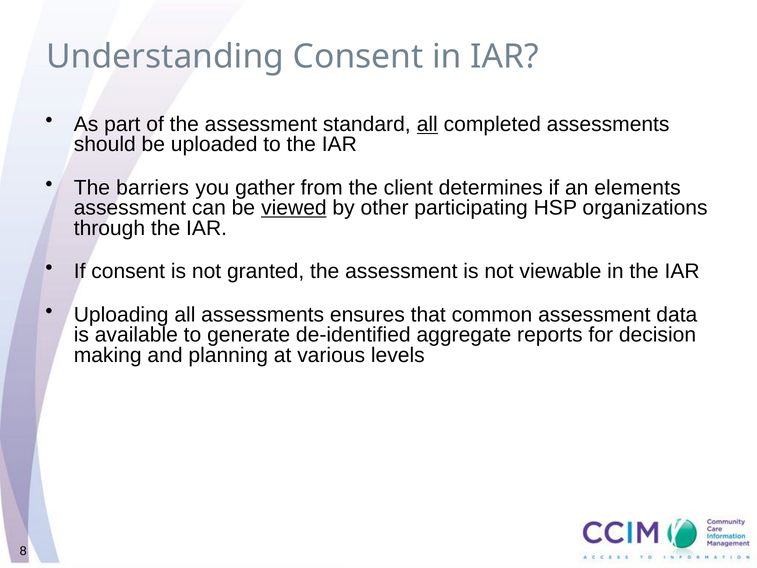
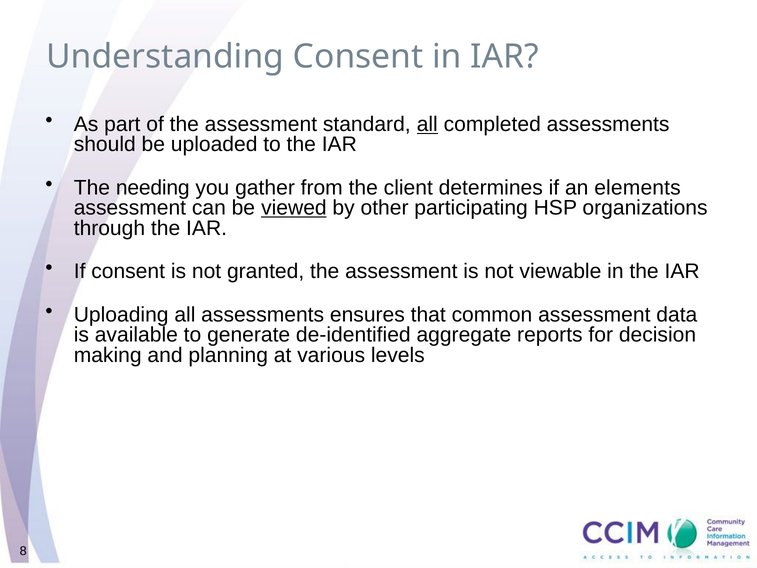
barriers: barriers -> needing (153, 188)
